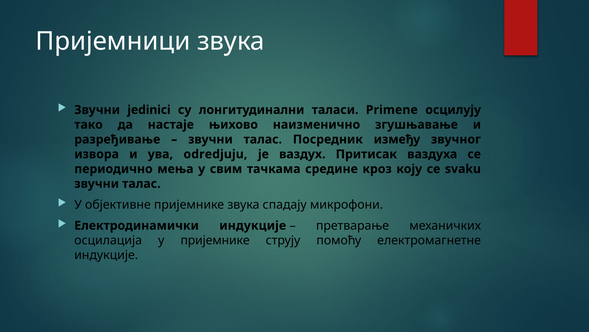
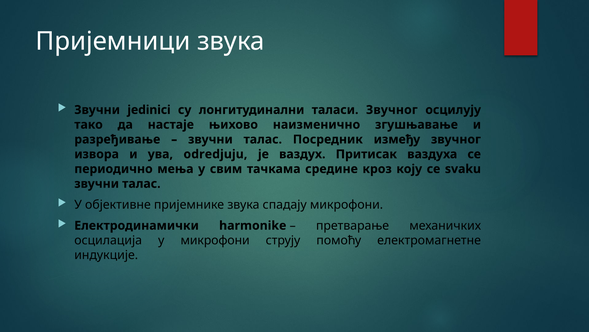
таласи Primene: Primene -> Звучног (392, 110)
Електродинамички индукције: индукције -> harmonike (253, 225)
у пријемнике: пријемнике -> микрофони (215, 240)
